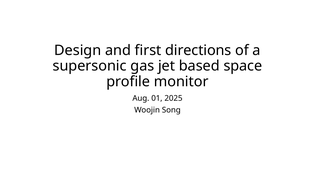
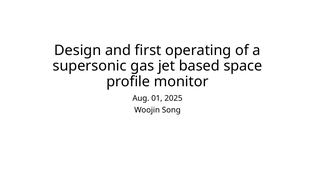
directions: directions -> operating (198, 50)
